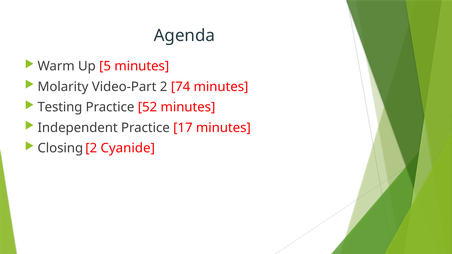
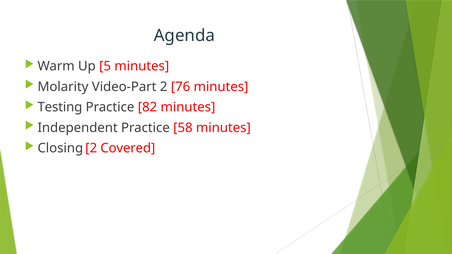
74: 74 -> 76 (181, 87)
52: 52 -> 82 (147, 107)
17: 17 -> 58 (183, 128)
Cyanide: Cyanide -> Covered (128, 148)
